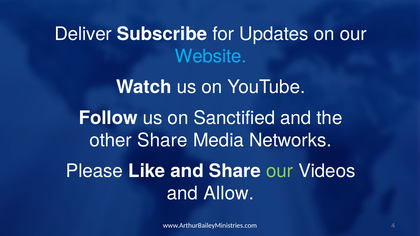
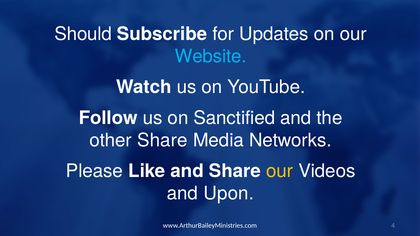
Deliver: Deliver -> Should (83, 34)
our colour: light green -> yellow (280, 171)
Allow: Allow -> Upon (229, 194)
